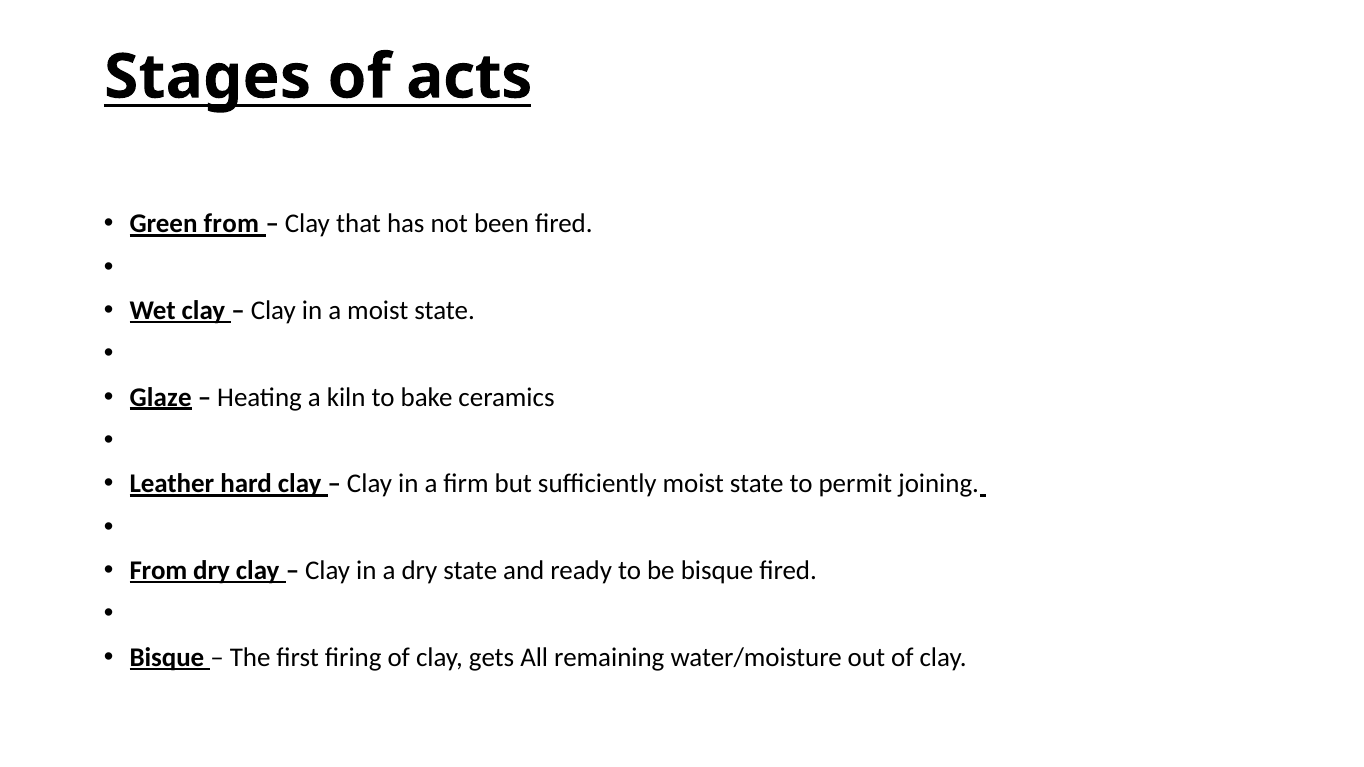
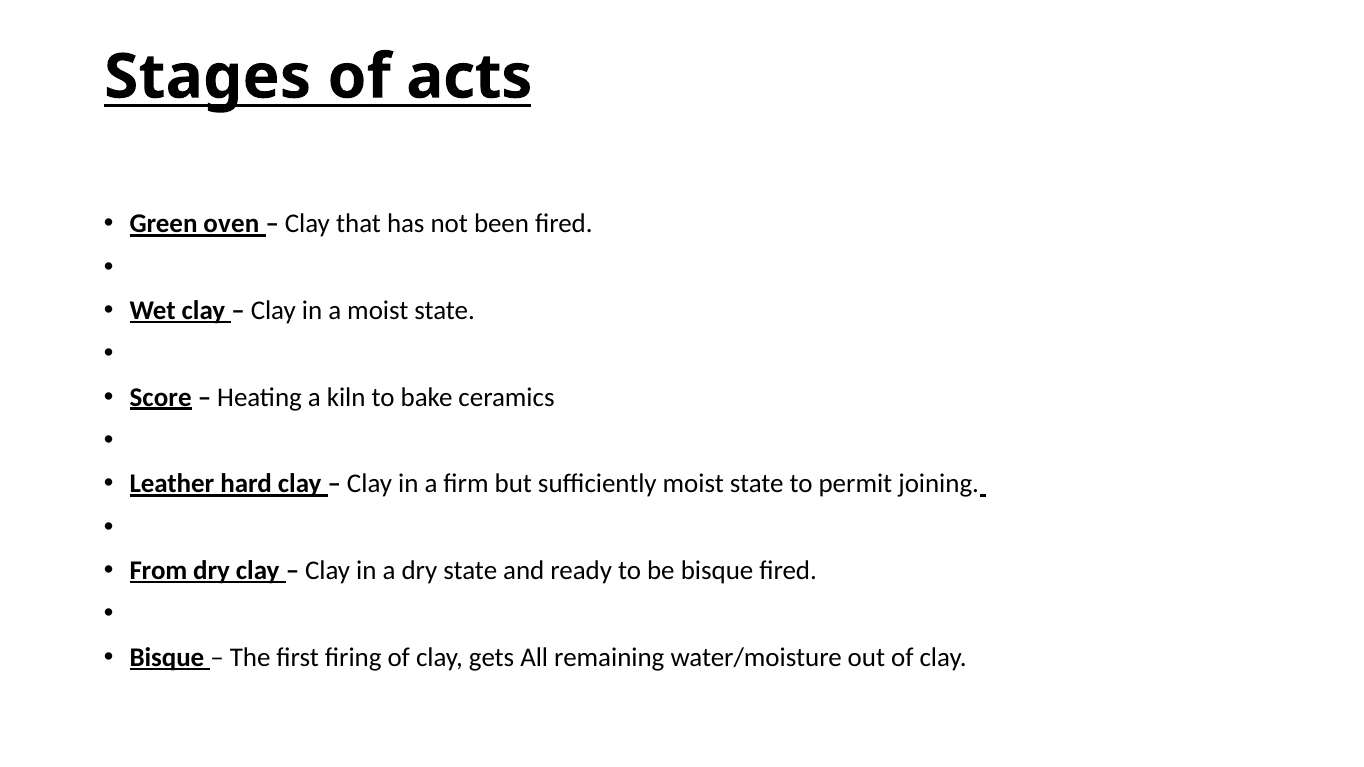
Green from: from -> oven (231, 224)
Glaze: Glaze -> Score (161, 397)
